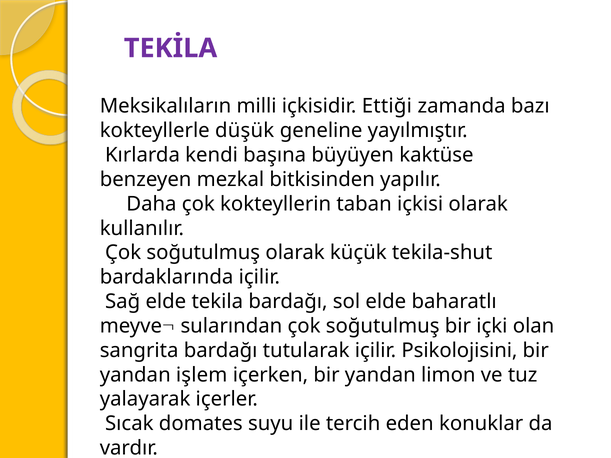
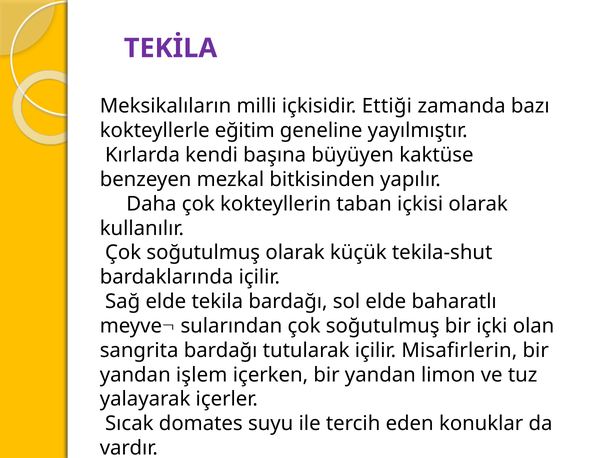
düşük: düşük -> eğitim (245, 131)
Psikolojisini: Psikolojisini -> Misafirlerin (459, 351)
